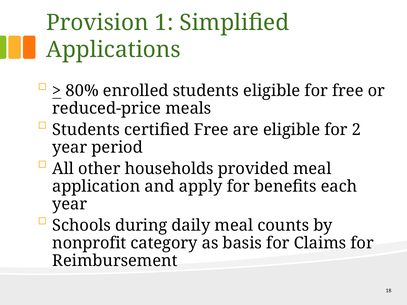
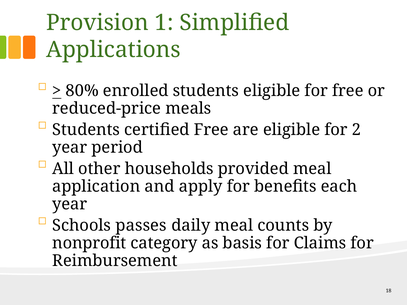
during: during -> passes (141, 226)
